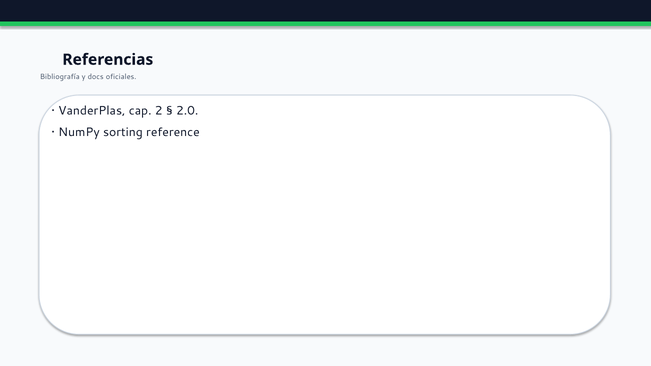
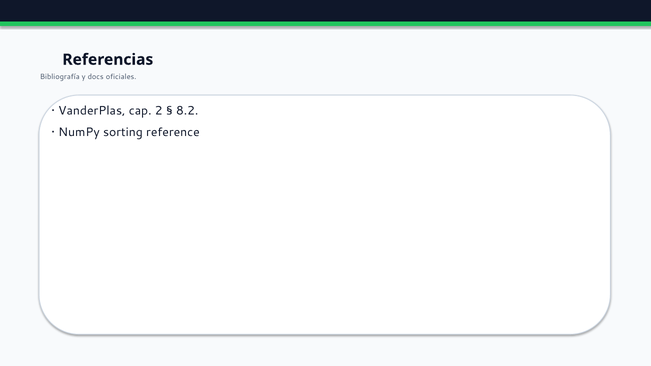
2.0: 2.0 -> 8.2 (187, 111)
